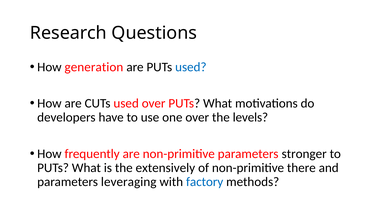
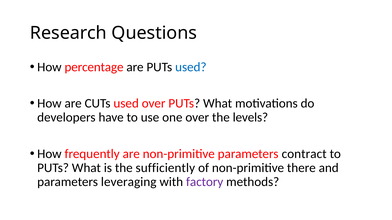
generation: generation -> percentage (94, 67)
stronger: stronger -> contract (304, 154)
extensively: extensively -> sufficiently (165, 168)
factory colour: blue -> purple (205, 182)
